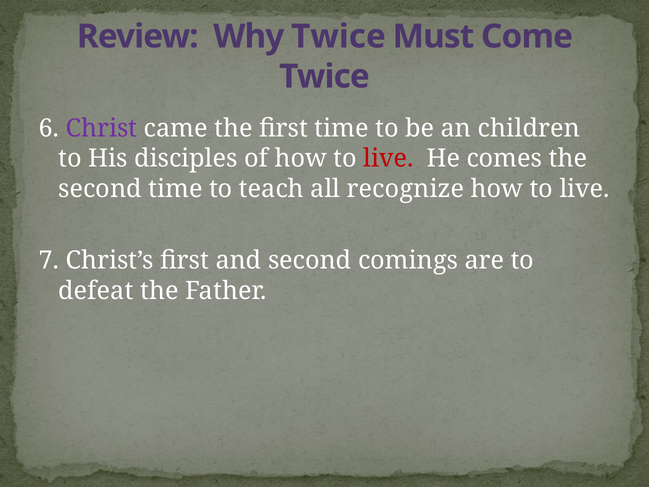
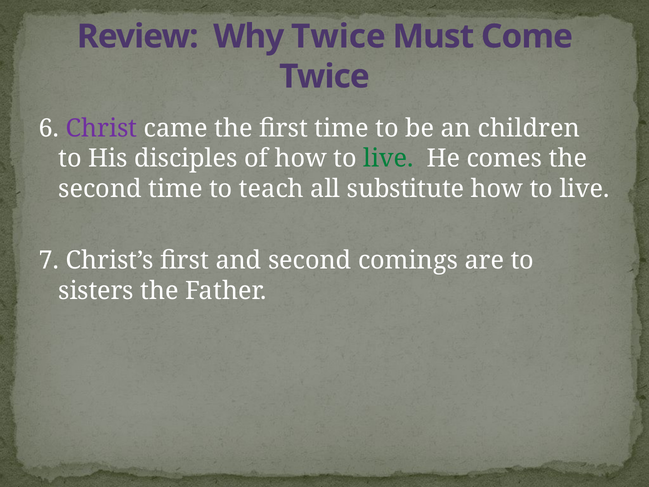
live colour: red -> green (388, 159)
recognize: recognize -> substitute (406, 189)
defeat: defeat -> sisters (96, 291)
